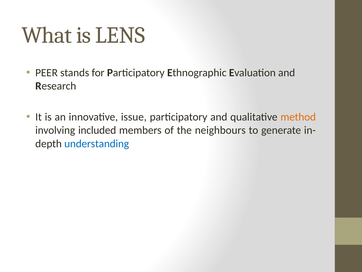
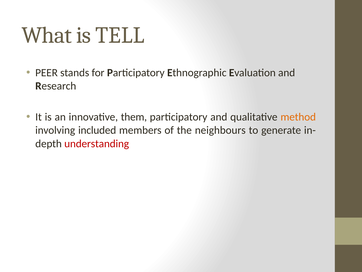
LENS: LENS -> TELL (120, 35)
issue: issue -> them (134, 117)
understanding colour: blue -> red (97, 143)
